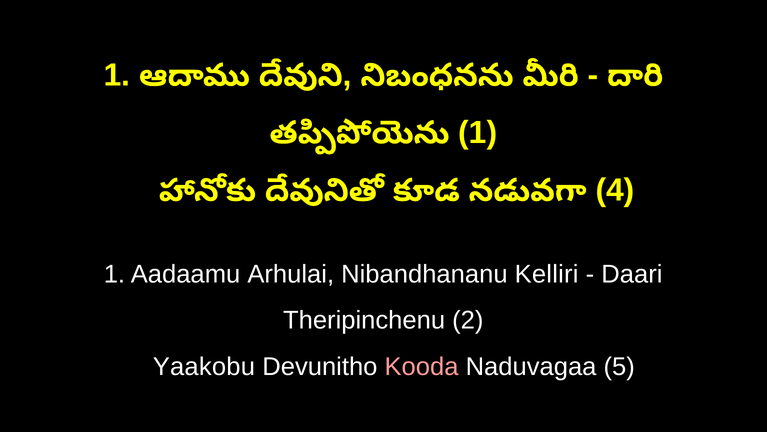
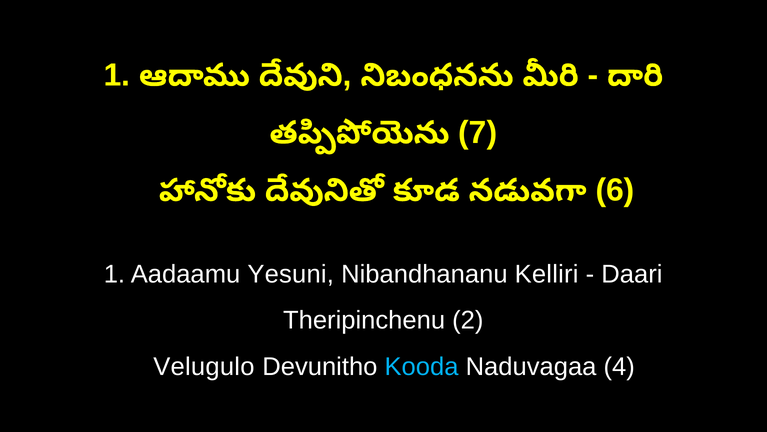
1: 1 -> 7 (478, 133)
4: 4 -> 6 (615, 190)
Arhulai: Arhulai -> Yesuni (291, 274)
Yaakobu: Yaakobu -> Velugulo (204, 366)
Kooda colour: pink -> light blue (422, 366)
5: 5 -> 4 (619, 366)
